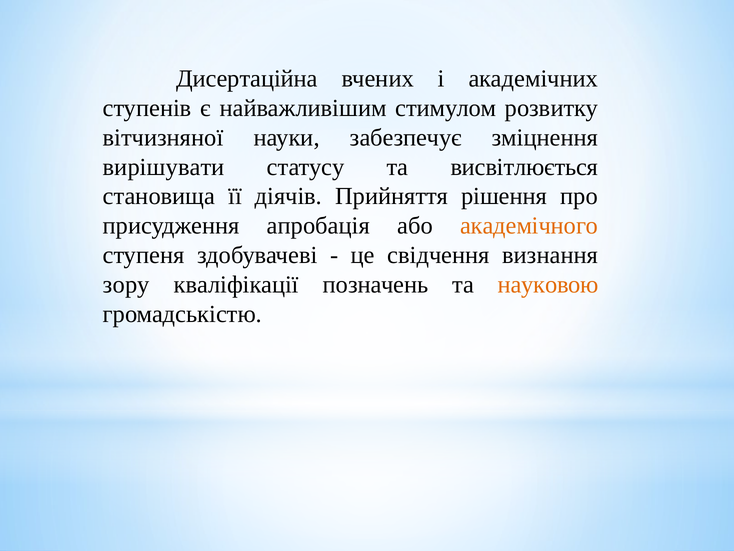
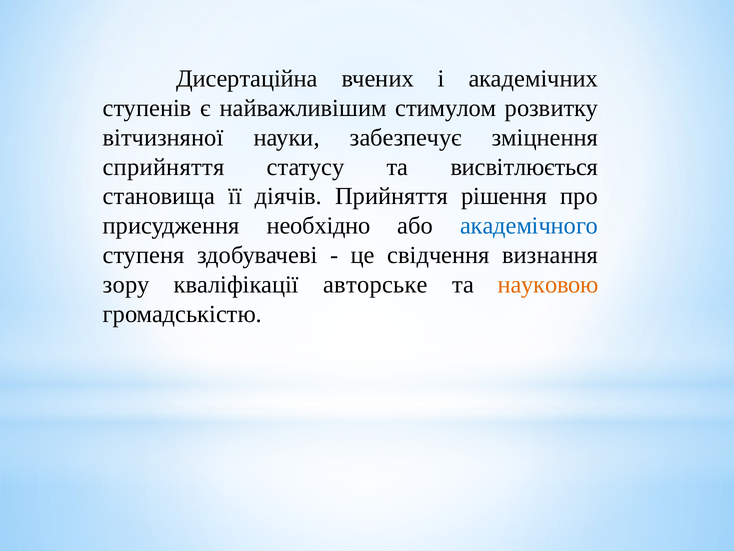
вирішувати: вирішувати -> сприйняття (164, 167)
апробація: апробація -> необхідно (319, 226)
академічного colour: orange -> blue (529, 226)
позначень: позначень -> авторське (375, 284)
